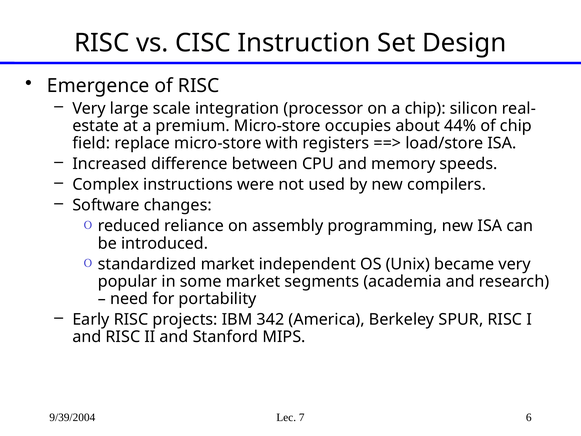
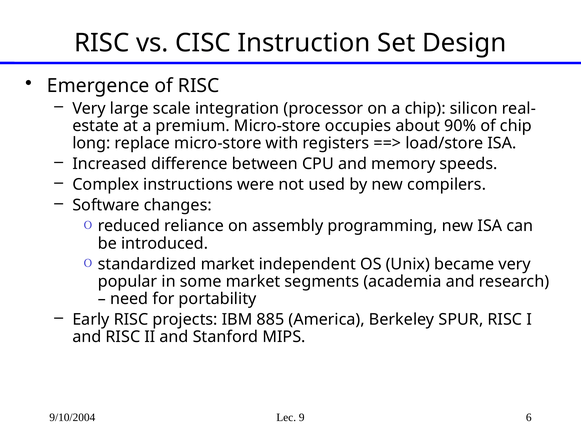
44%: 44% -> 90% (460, 126)
field: field -> long (91, 143)
342: 342 -> 885 (270, 319)
9/39/2004: 9/39/2004 -> 9/10/2004 (72, 417)
7: 7 -> 9 (302, 417)
